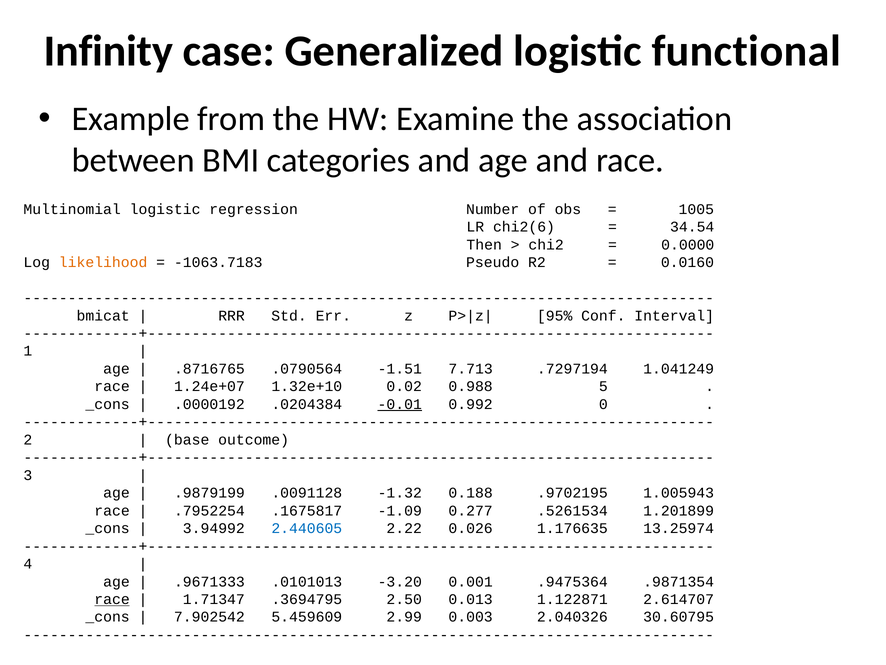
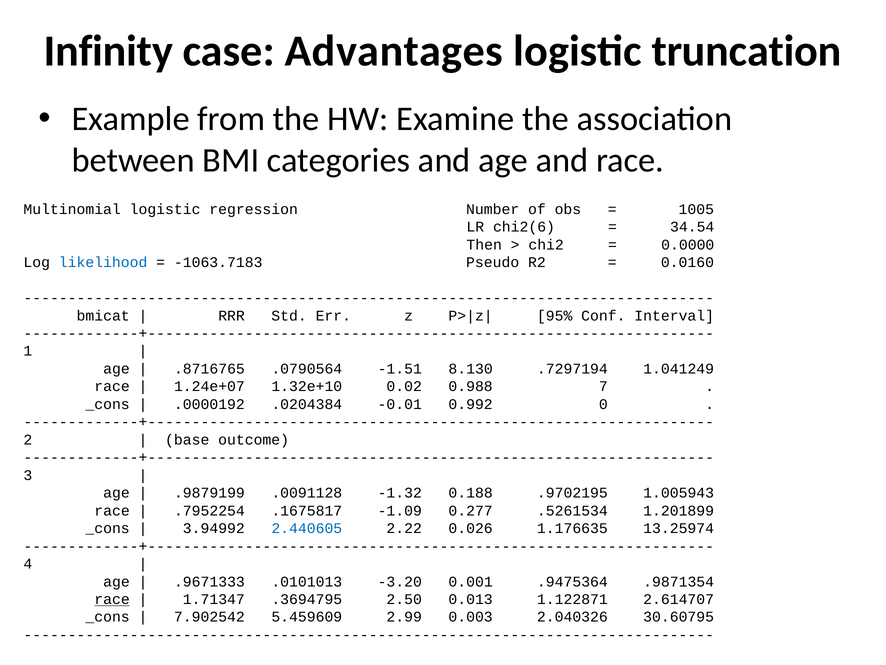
Generalized: Generalized -> Advantages (394, 51)
functional: functional -> truncation (747, 51)
likelihood colour: orange -> blue (103, 262)
7.713: 7.713 -> 8.130 (471, 369)
5: 5 -> 7 (603, 386)
-0.01 underline: present -> none (400, 404)
